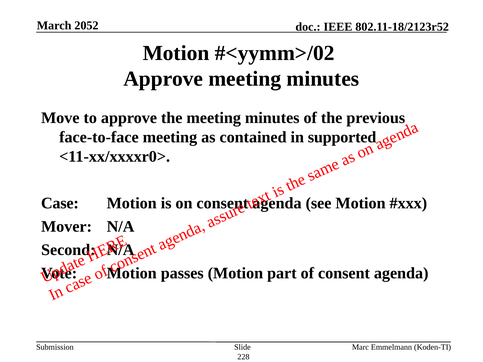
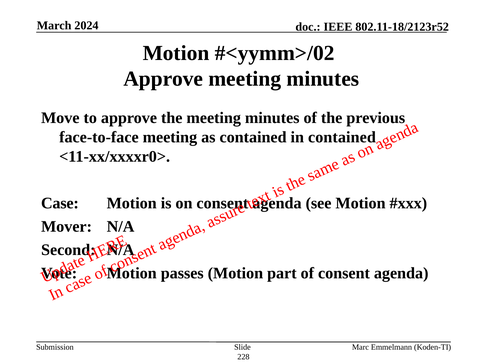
2052: 2052 -> 2024 (86, 26)
in supported: supported -> contained (342, 137)
